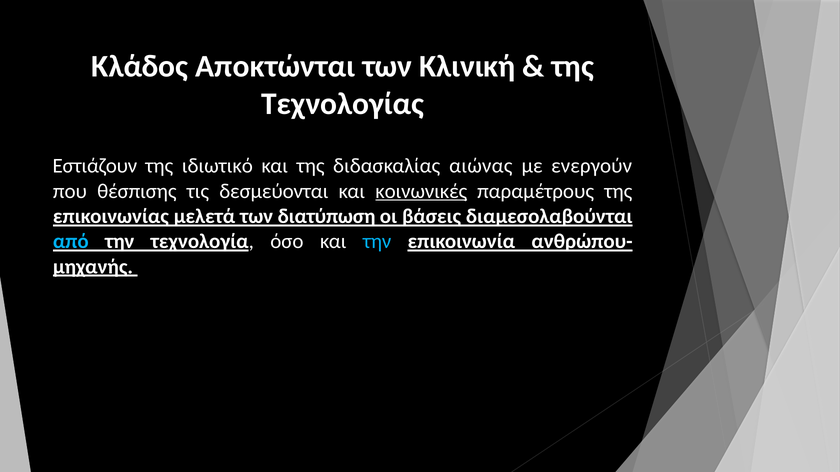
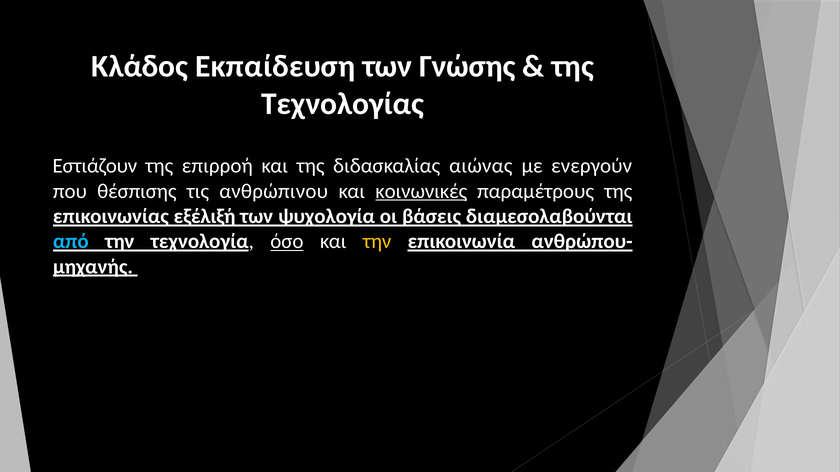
Αποκτώνται: Αποκτώνται -> Εκπαίδευση (275, 66)
Κλινική: Κλινική -> Γνώσης (467, 66)
ιδιωτικό: ιδιωτικό -> επιρροή (217, 166)
δεσμεύονται: δεσμεύονται -> ανθρώπινου (274, 191)
μελετά: μελετά -> εξέλιξή (205, 216)
διατύπωση: διατύπωση -> ψυχολογία (327, 216)
όσο underline: none -> present (287, 242)
την colour: light blue -> yellow (377, 242)
